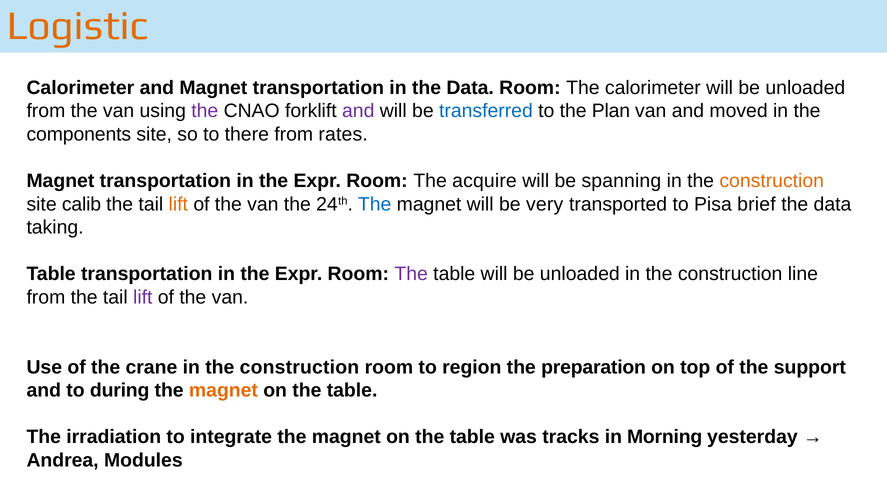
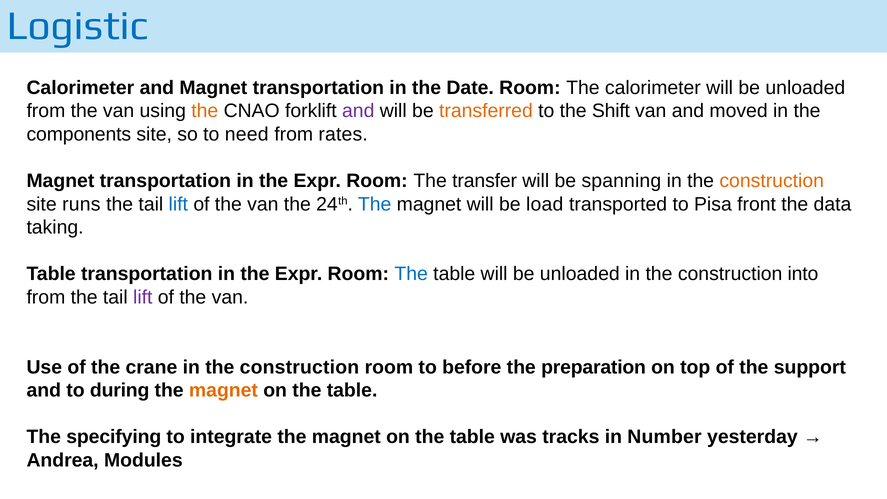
Logistic colour: orange -> blue (78, 26)
in the Data: Data -> Date (470, 88)
the colour: purple -> orange (205, 111)
transferred colour: blue -> orange (486, 111)
Plan: Plan -> Shift (611, 111)
there: there -> need (247, 134)
acquire: acquire -> transfer (485, 181)
calib: calib -> runs (81, 204)
lift colour: orange -> blue (178, 204)
very: very -> load (545, 204)
brief: brief -> front (757, 204)
The colour: purple -> blue (411, 274)
line: line -> into (803, 274)
region: region -> before (472, 367)
irradiation: irradiation -> specifying (114, 437)
Morning: Morning -> Number (664, 437)
